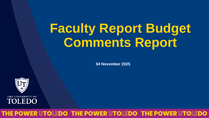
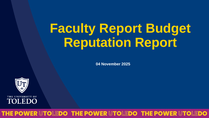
Comments: Comments -> Reputation (98, 42)
